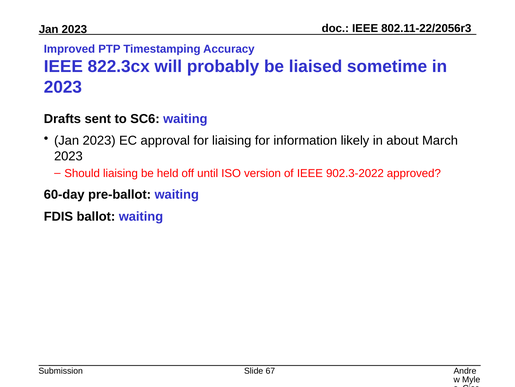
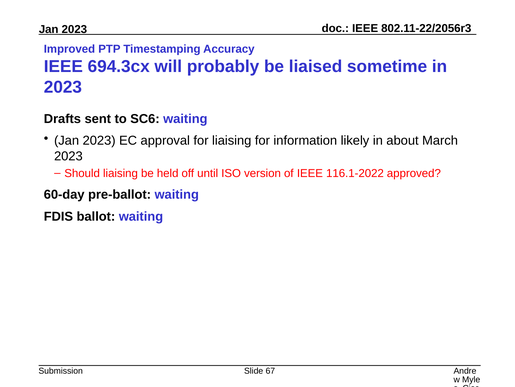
822.3cx: 822.3cx -> 694.3cx (119, 66)
902.3-2022: 902.3-2022 -> 116.1-2022 (355, 173)
